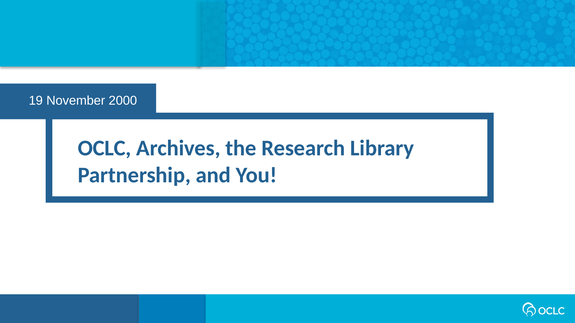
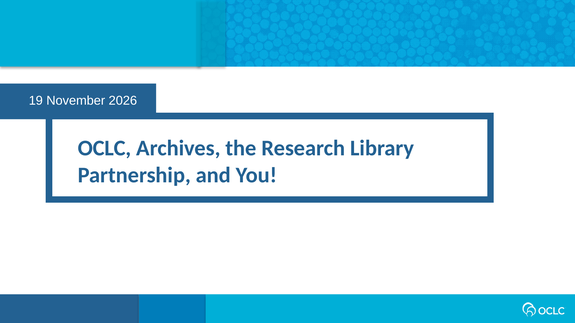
2000: 2000 -> 2026 (123, 101)
